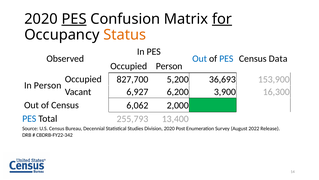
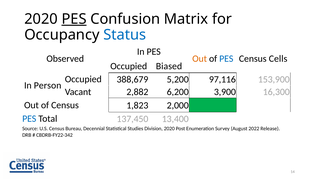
for underline: present -> none (222, 19)
Status colour: orange -> blue (125, 35)
Out colour: blue -> orange (200, 58)
Data: Data -> Cells (278, 58)
Occupied Person: Person -> Biased (169, 66)
827,700: 827,700 -> 388,679 (132, 79)
36,693: 36,693 -> 97,116 (222, 79)
6,927: 6,927 -> 2,882 (137, 92)
6,062: 6,062 -> 1,823 (137, 105)
255,793: 255,793 -> 137,450 (132, 118)
